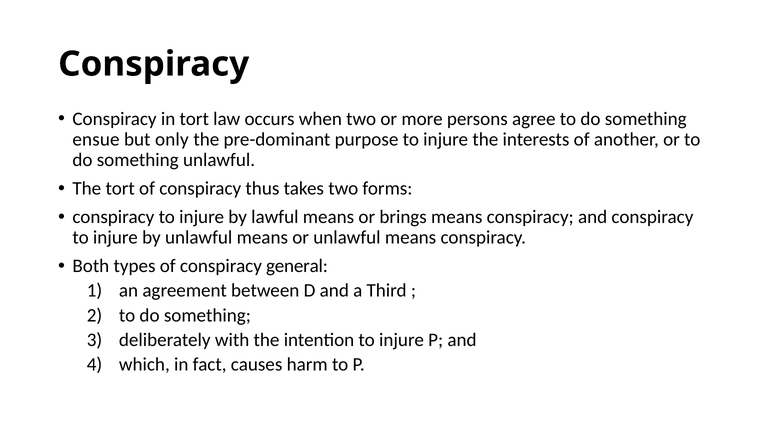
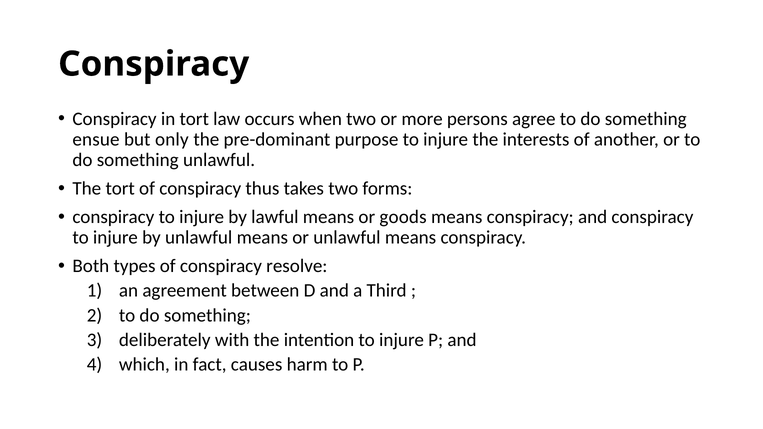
brings: brings -> goods (403, 217)
general: general -> resolve (297, 266)
